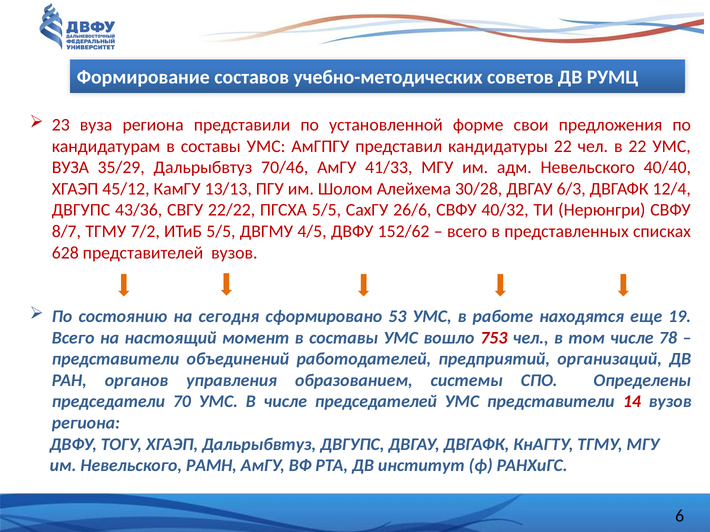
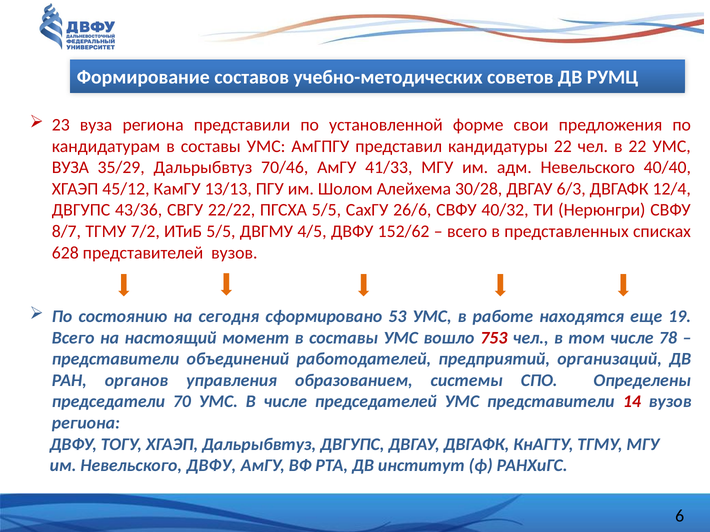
Невельского РАМН: РАМН -> ДВФУ (211, 466)
